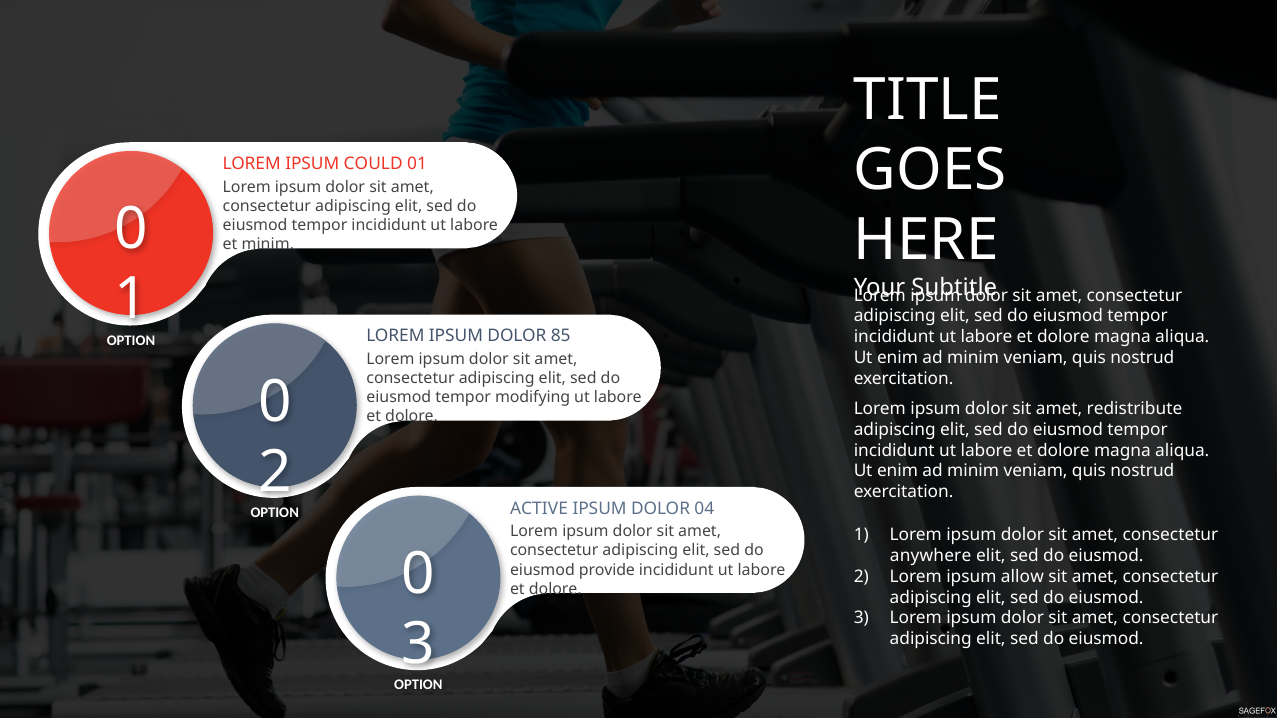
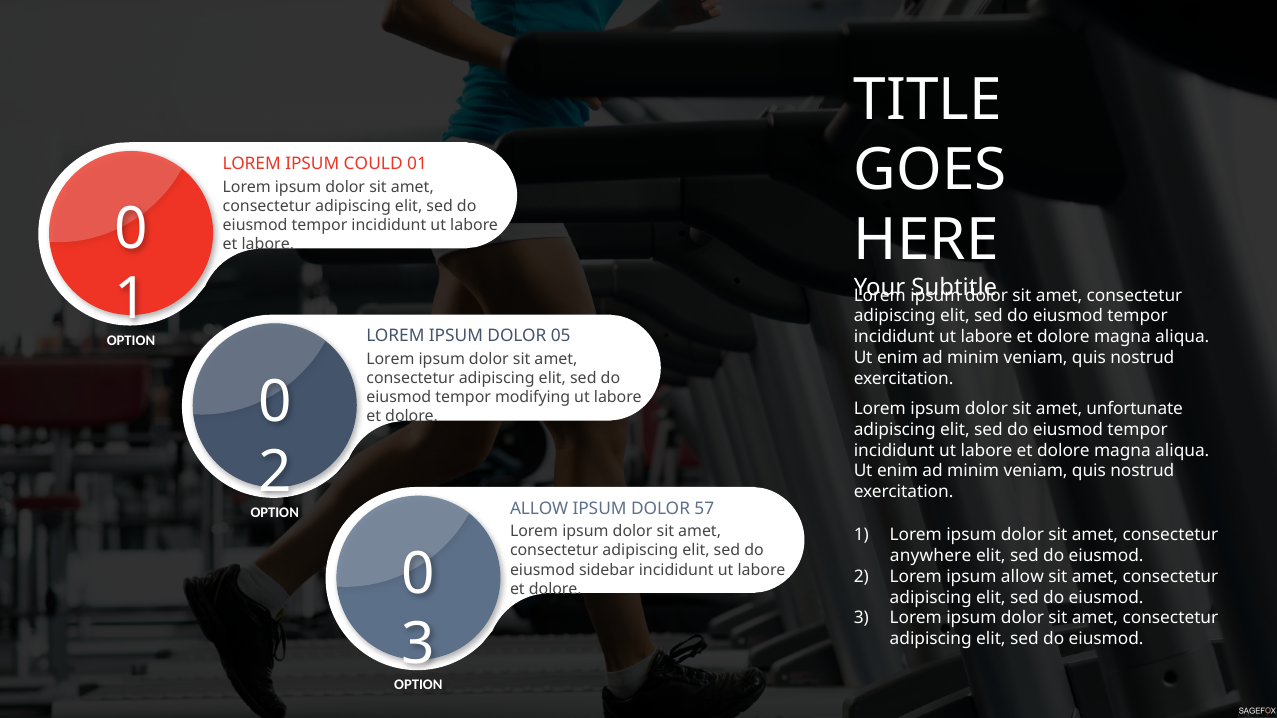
et minim: minim -> labore (268, 244)
85: 85 -> 05 (561, 336)
redistribute: redistribute -> unfortunate (1135, 409)
ACTIVE: ACTIVE -> ALLOW (539, 509)
04: 04 -> 57 (704, 509)
provide: provide -> sidebar (607, 570)
